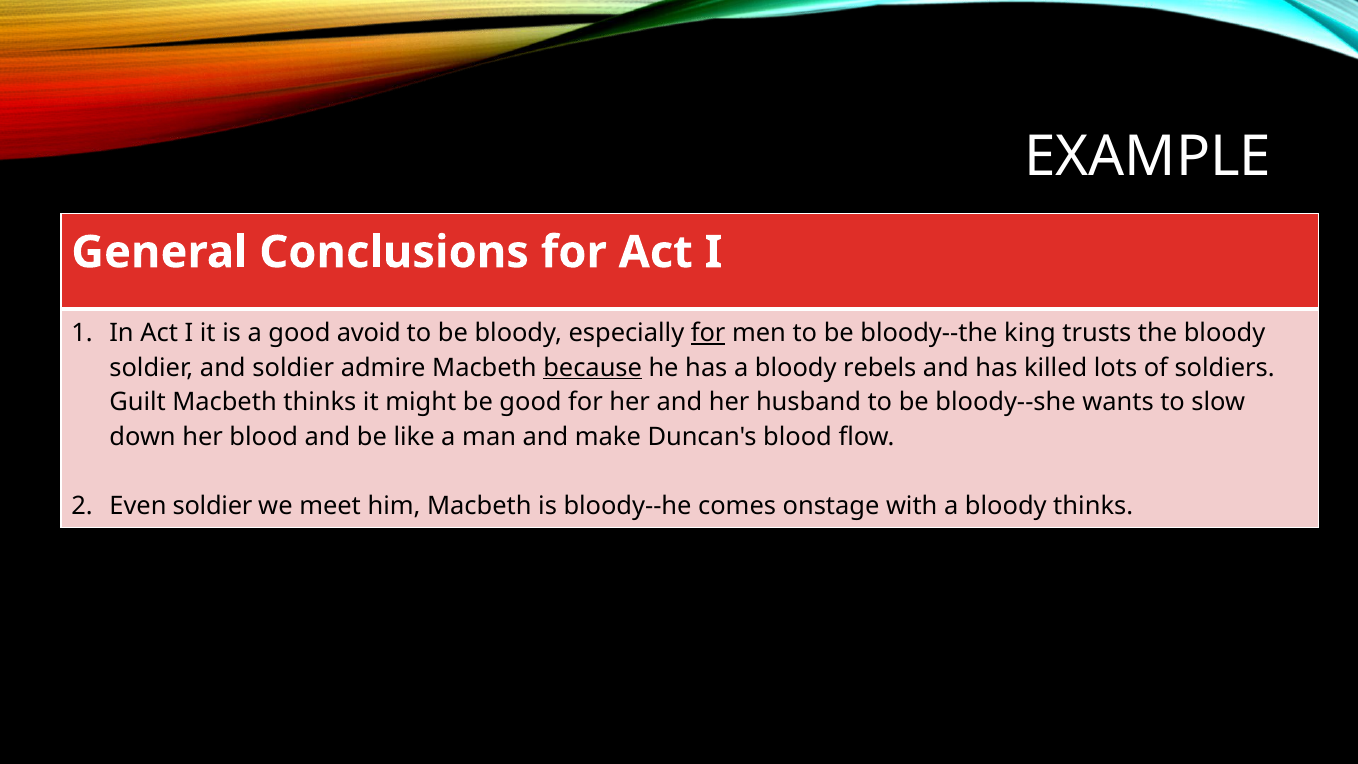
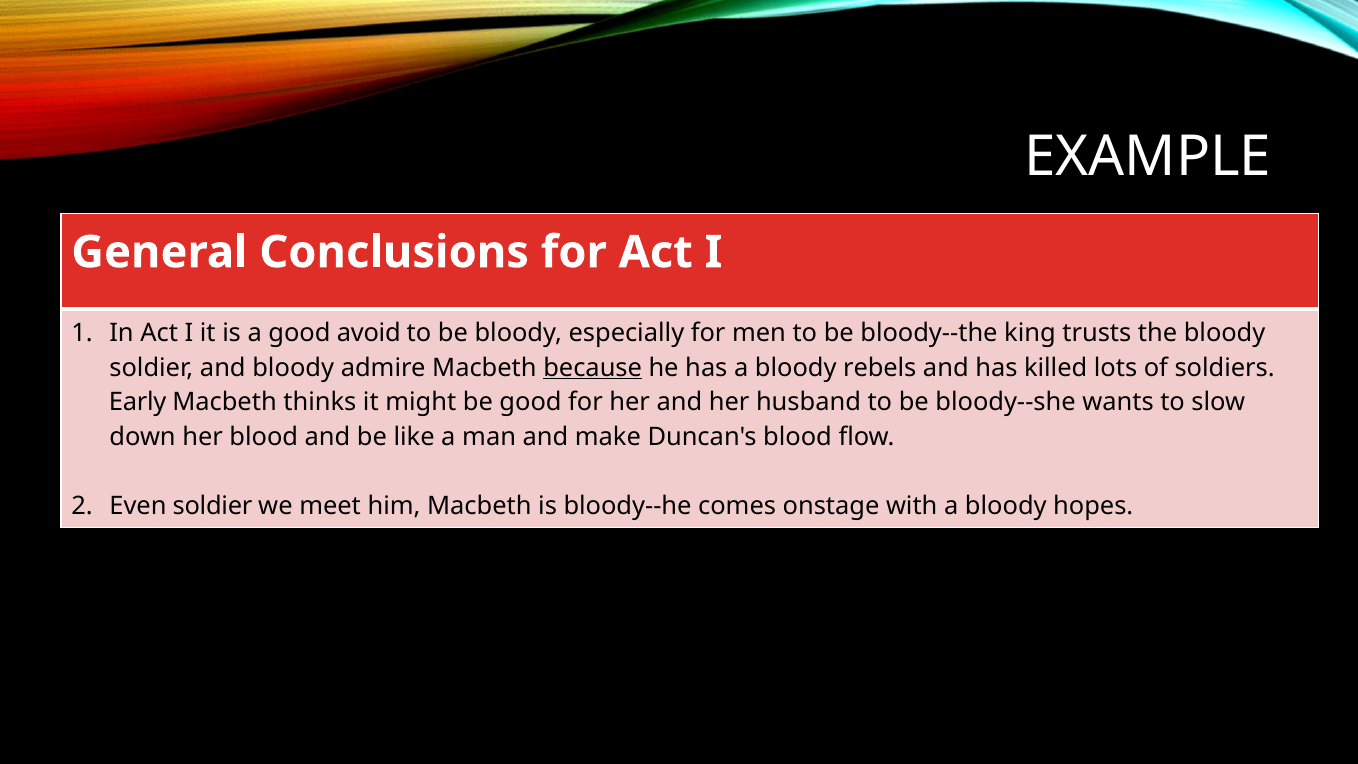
for underline: present -> none (708, 333)
and soldier: soldier -> bloody (293, 368)
Guilt: Guilt -> Early (138, 402)
bloody thinks: thinks -> hopes (1093, 506)
